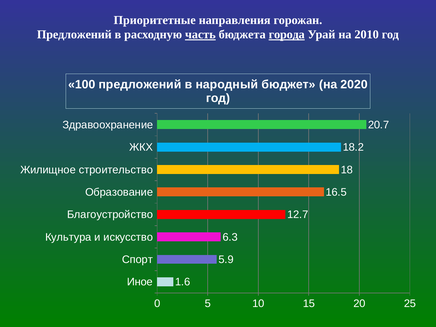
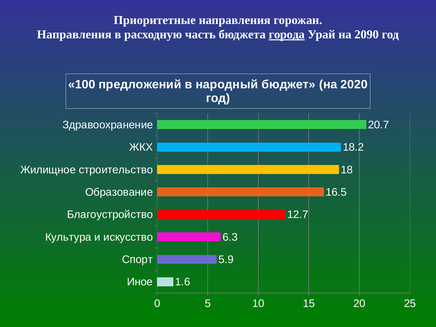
Предложений: Предложений -> Направления (74, 35)
часть underline: present -> none (200, 35)
2010: 2010 -> 2090 (367, 35)
